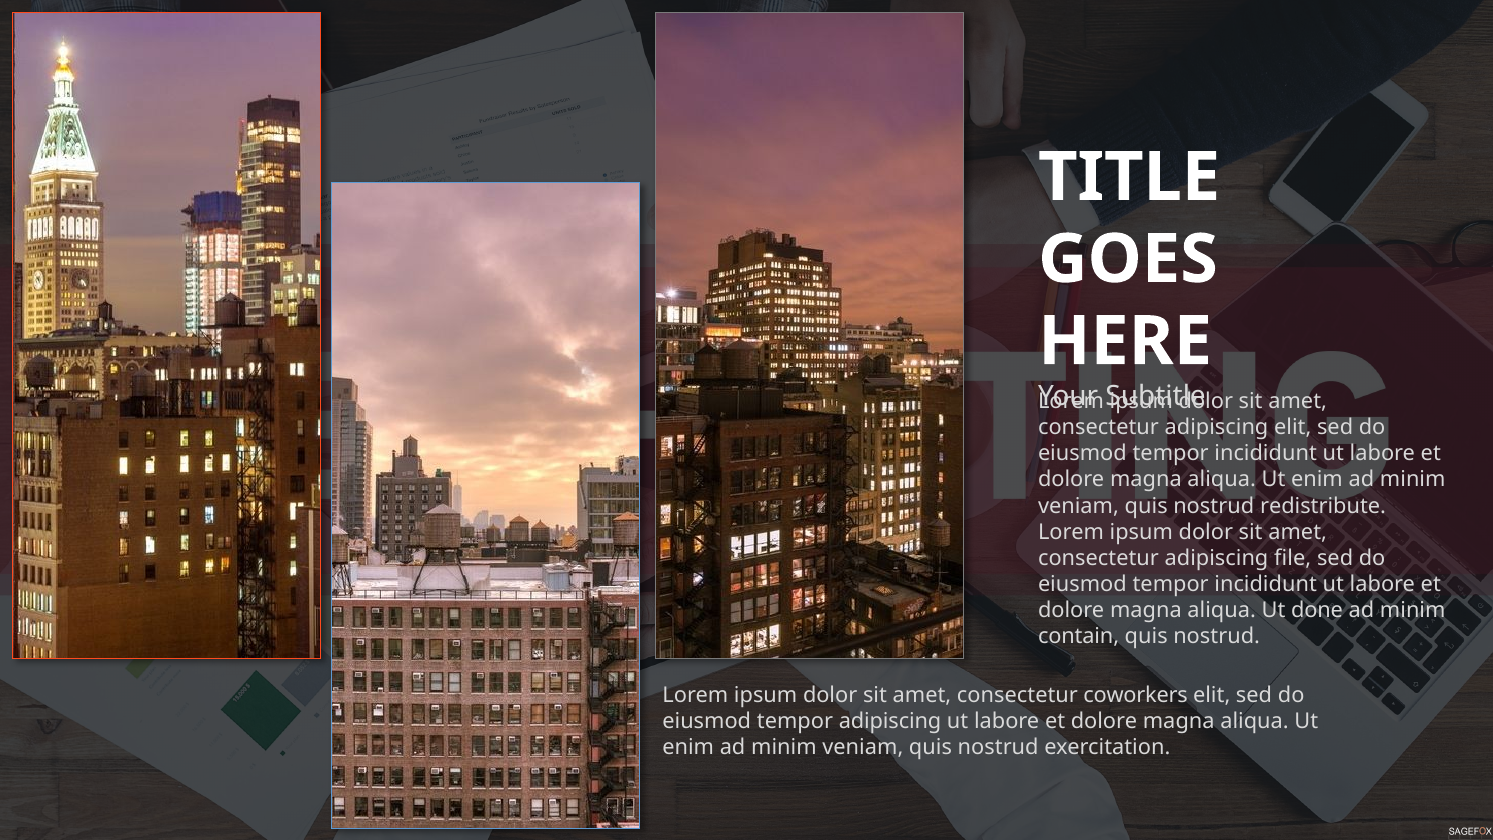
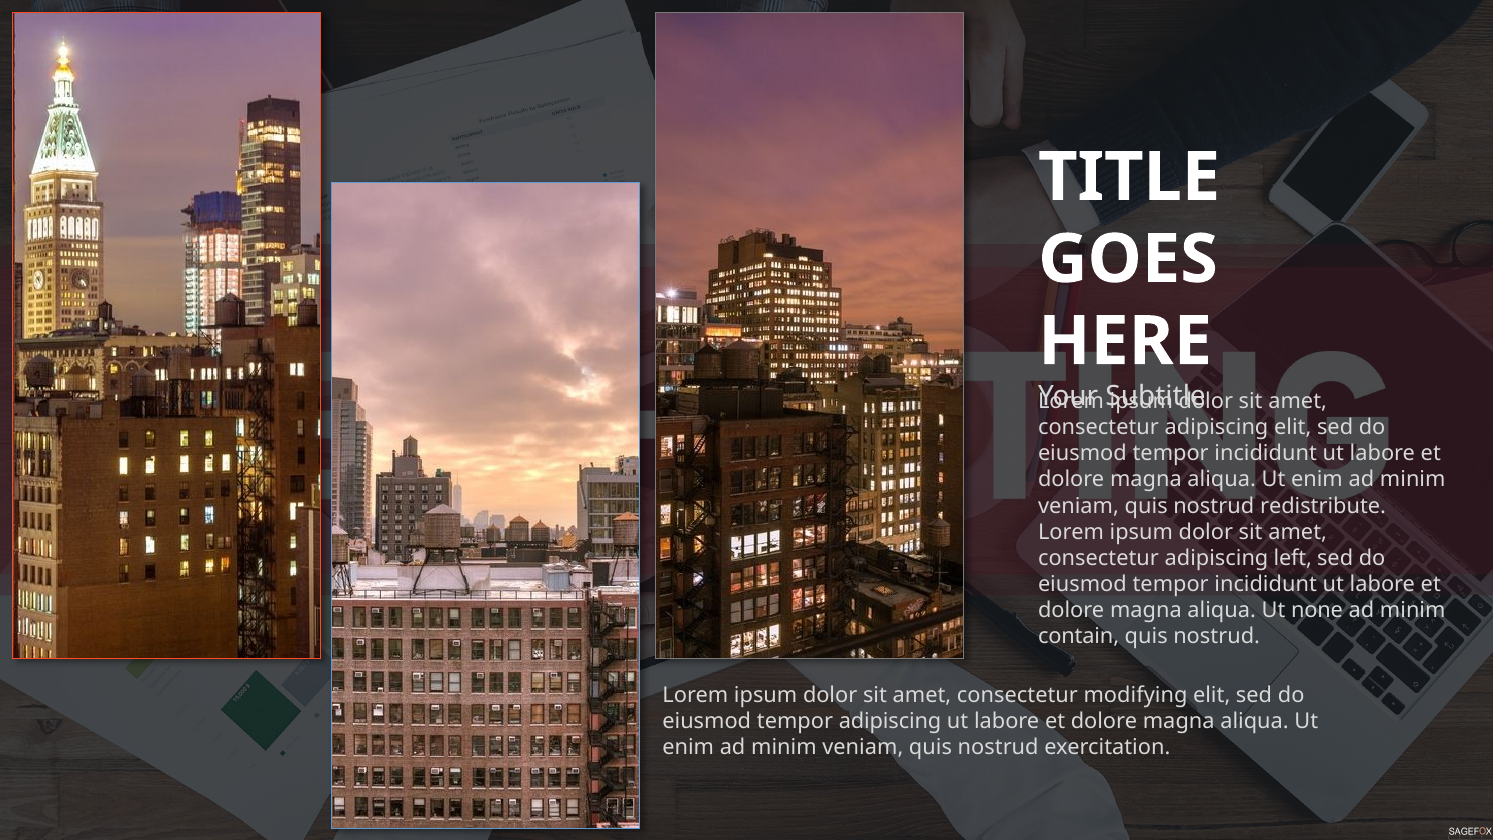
file: file -> left (1293, 558)
done: done -> none (1317, 610)
coworkers: coworkers -> modifying (1136, 695)
